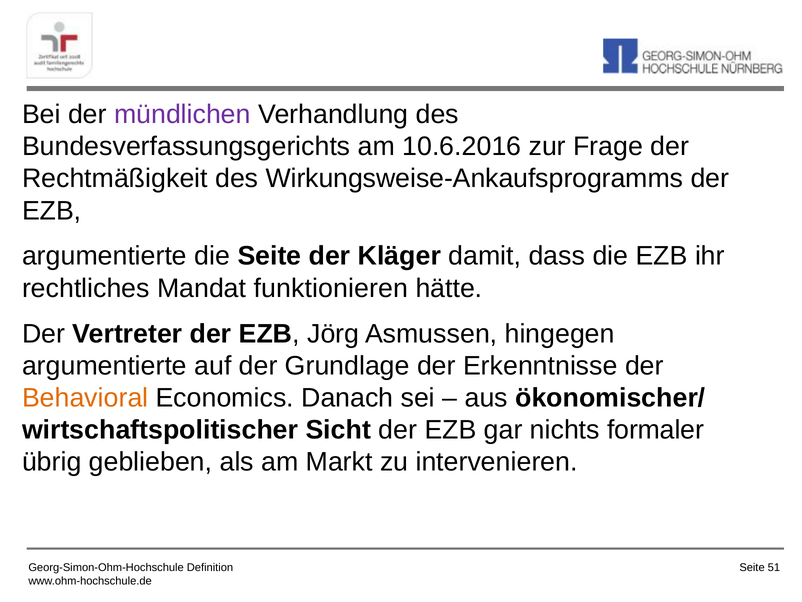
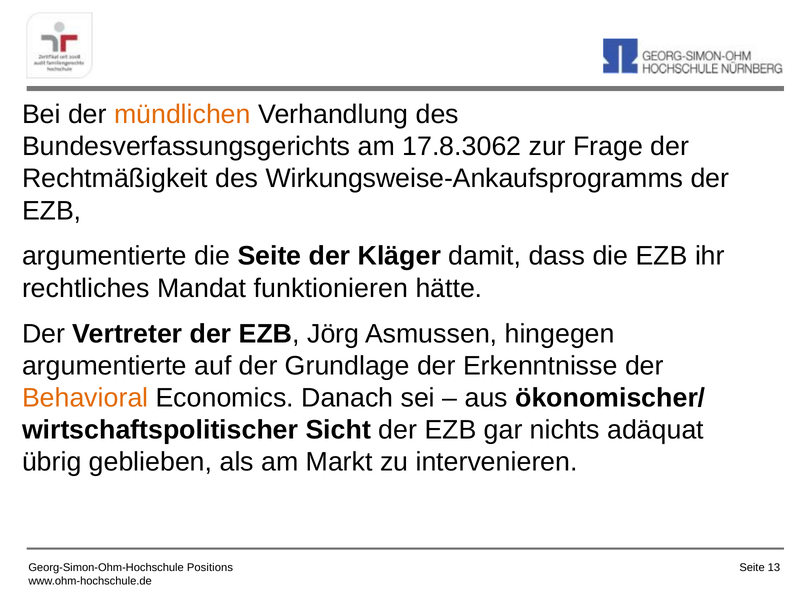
mündlichen colour: purple -> orange (182, 114)
10.6.2016: 10.6.2016 -> 17.8.3062 (462, 146)
formaler: formaler -> adäquat (656, 430)
Definition: Definition -> Positions (210, 567)
51: 51 -> 13 (774, 567)
